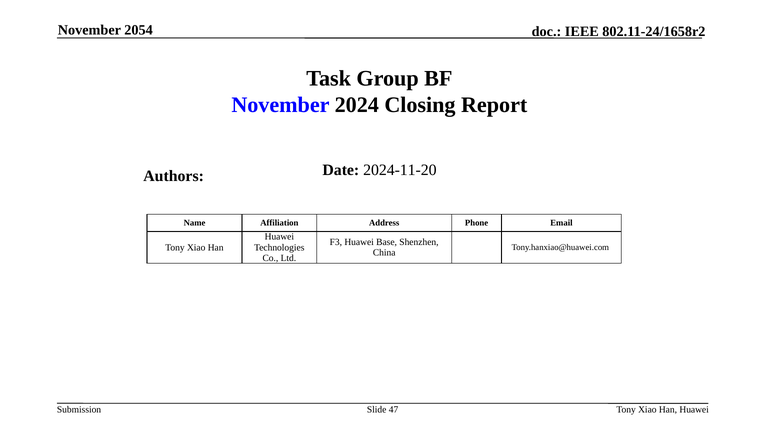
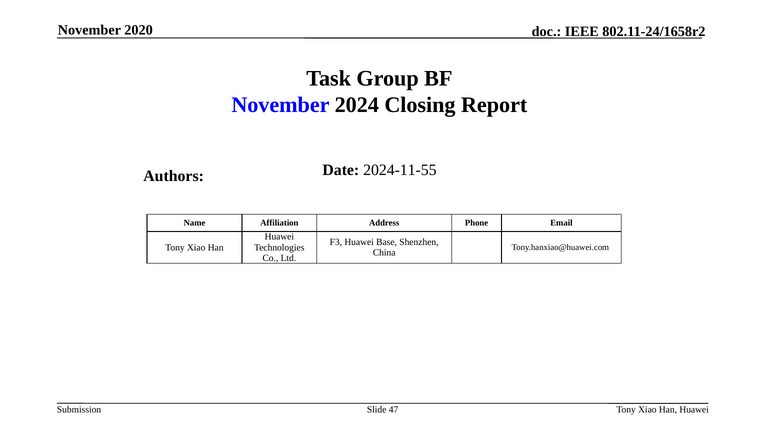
2054: 2054 -> 2020 (139, 30)
2024-11-20: 2024-11-20 -> 2024-11-55 (400, 170)
